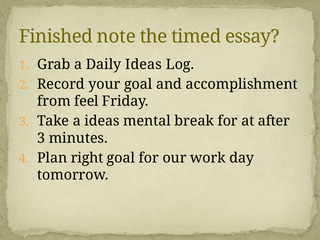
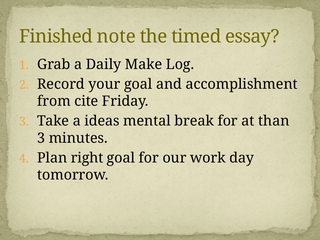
Daily Ideas: Ideas -> Make (144, 64)
feel: feel -> cite (86, 101)
after: after -> than (274, 121)
